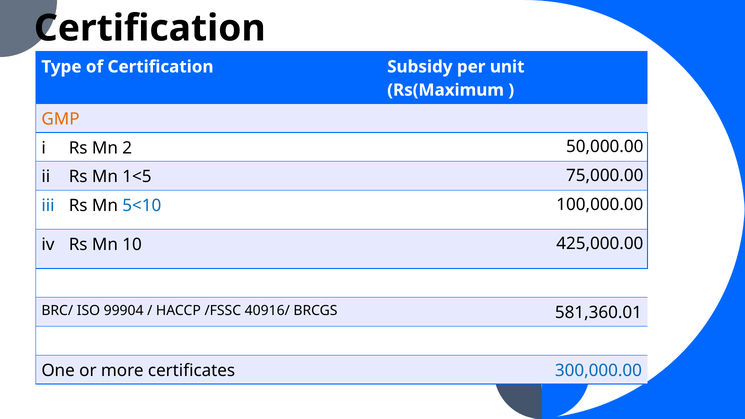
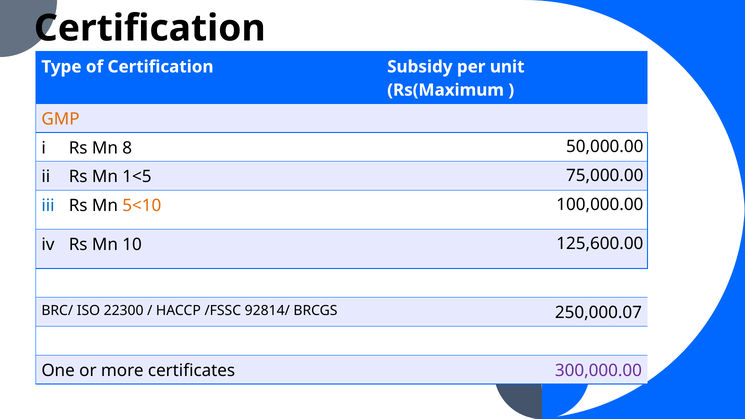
2: 2 -> 8 (127, 148)
5<10 colour: blue -> orange (142, 206)
425,000.00: 425,000.00 -> 125,600.00 (600, 244)
99904: 99904 -> 22300 (124, 310)
40916/: 40916/ -> 92814/ (267, 310)
581,360.01: 581,360.01 -> 250,000.07 (598, 313)
300,000.00 colour: blue -> purple (598, 371)
